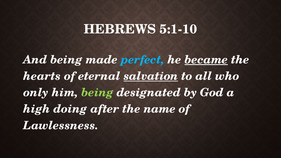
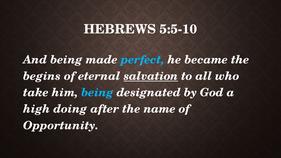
5:1-10: 5:1-10 -> 5:5-10 (178, 29)
became underline: present -> none (206, 60)
hearts: hearts -> begins (42, 76)
only: only -> take (36, 93)
being colour: light green -> light blue (97, 93)
Lawlessness: Lawlessness -> Opportunity (61, 125)
